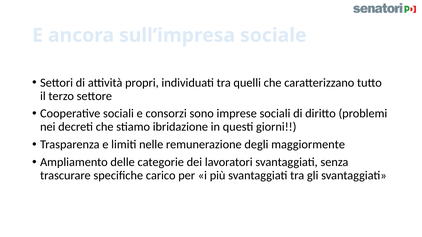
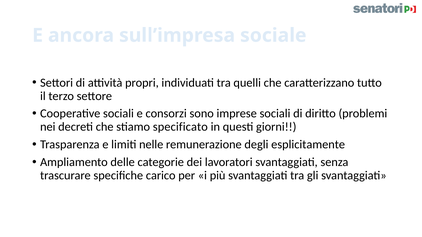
ibridazione: ibridazione -> specificato (180, 127)
maggiormente: maggiormente -> esplicitamente (308, 145)
